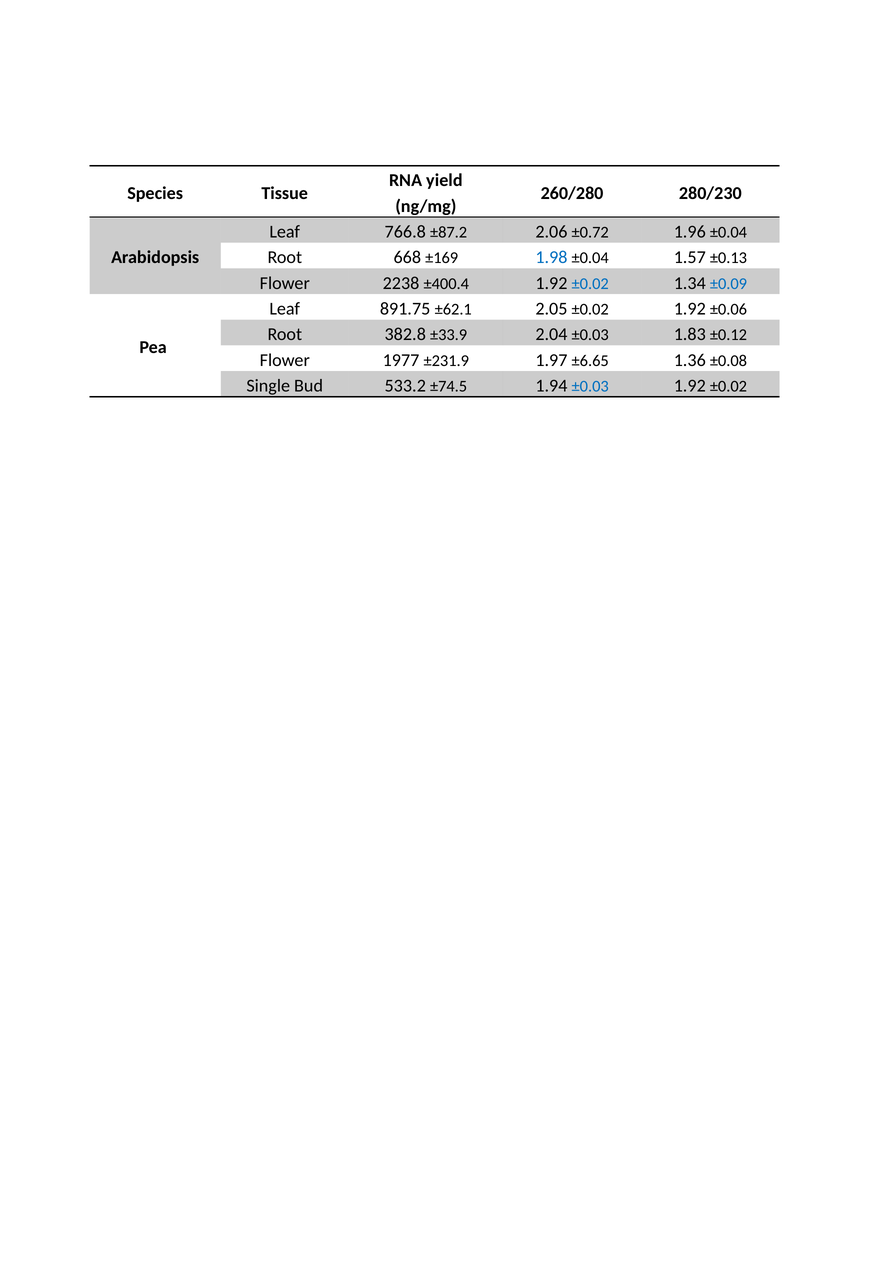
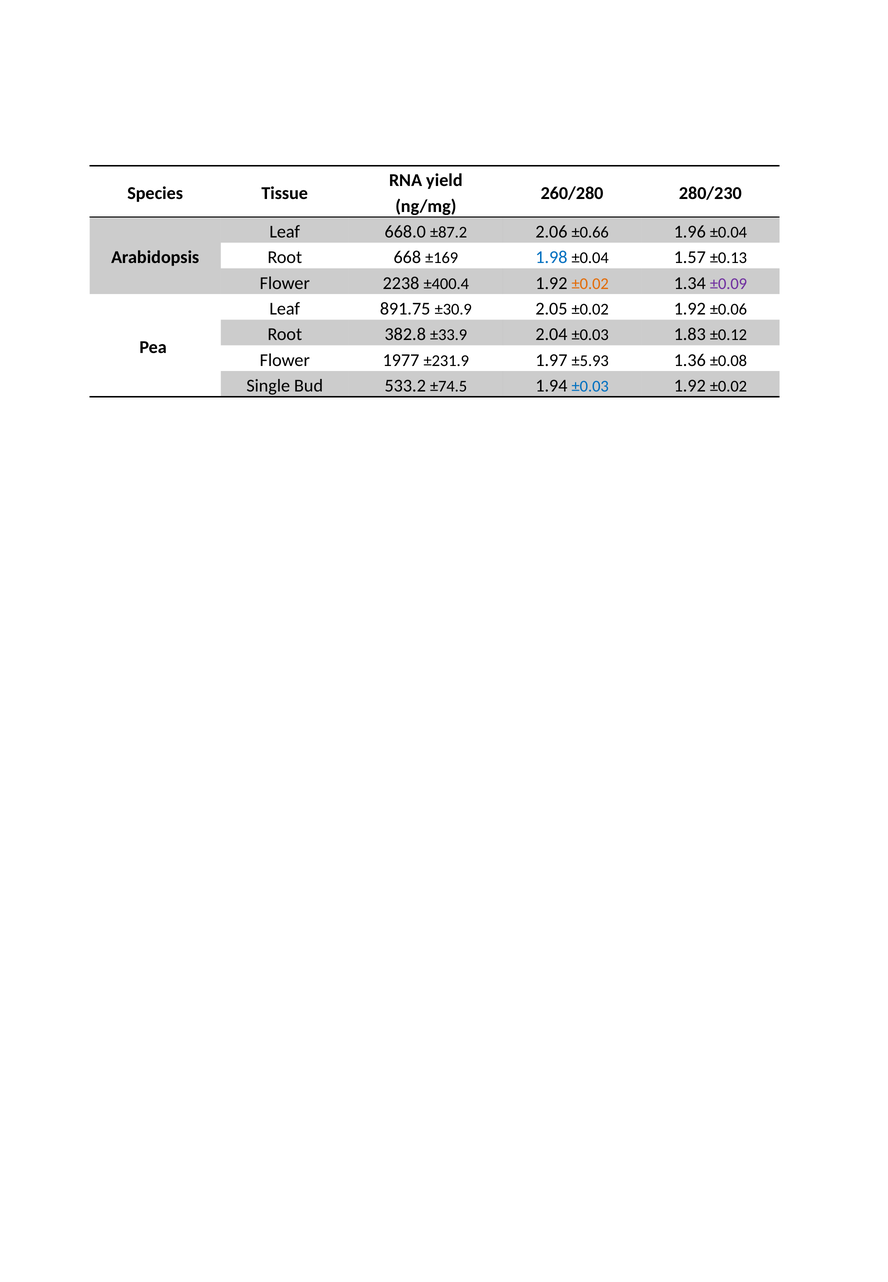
766.8: 766.8 -> 668.0 (405, 232)
±0.72: ±0.72 -> ±0.66 (590, 232)
±0.02 colour: blue -> orange (590, 284)
±0.09 colour: blue -> purple (728, 284)
±62.1: ±62.1 -> ±30.9 (453, 309)
±6.65: ±6.65 -> ±5.93 (590, 361)
